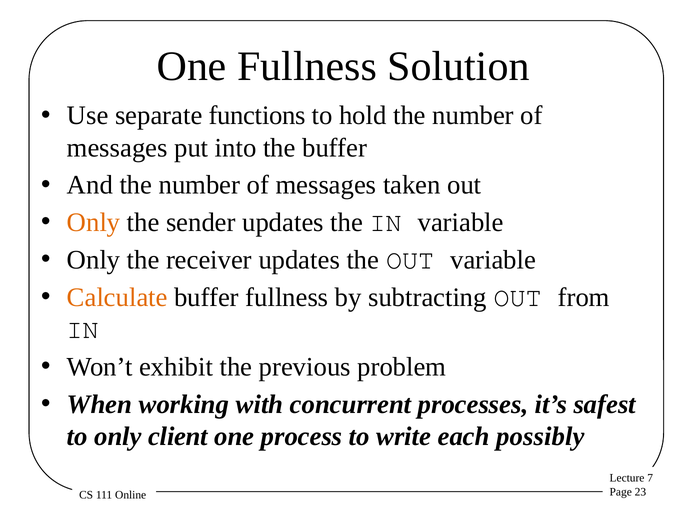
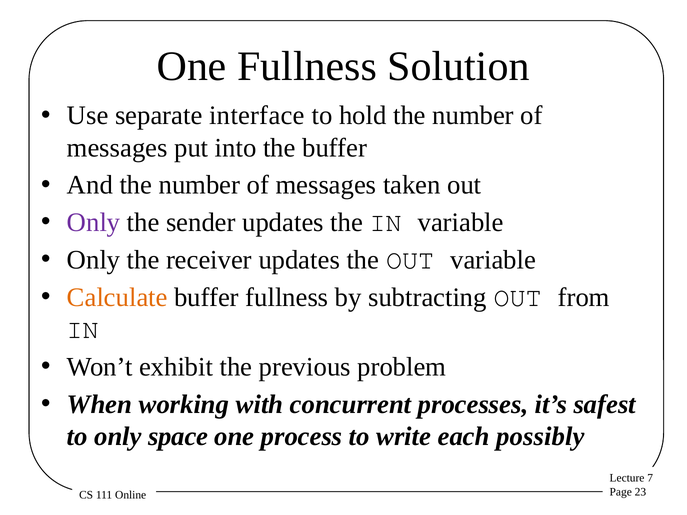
functions: functions -> interface (257, 116)
Only colour: orange -> purple (94, 223)
client: client -> space (178, 437)
